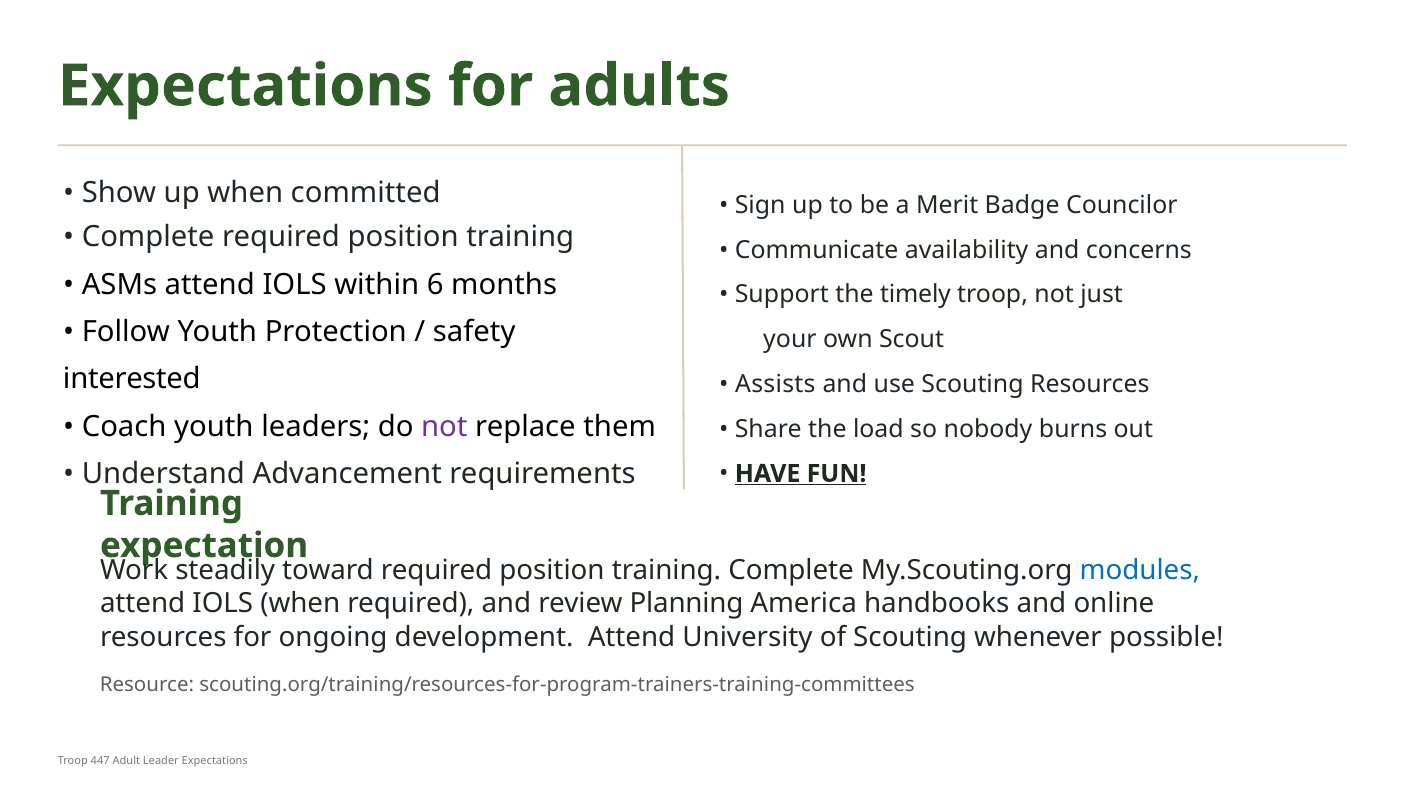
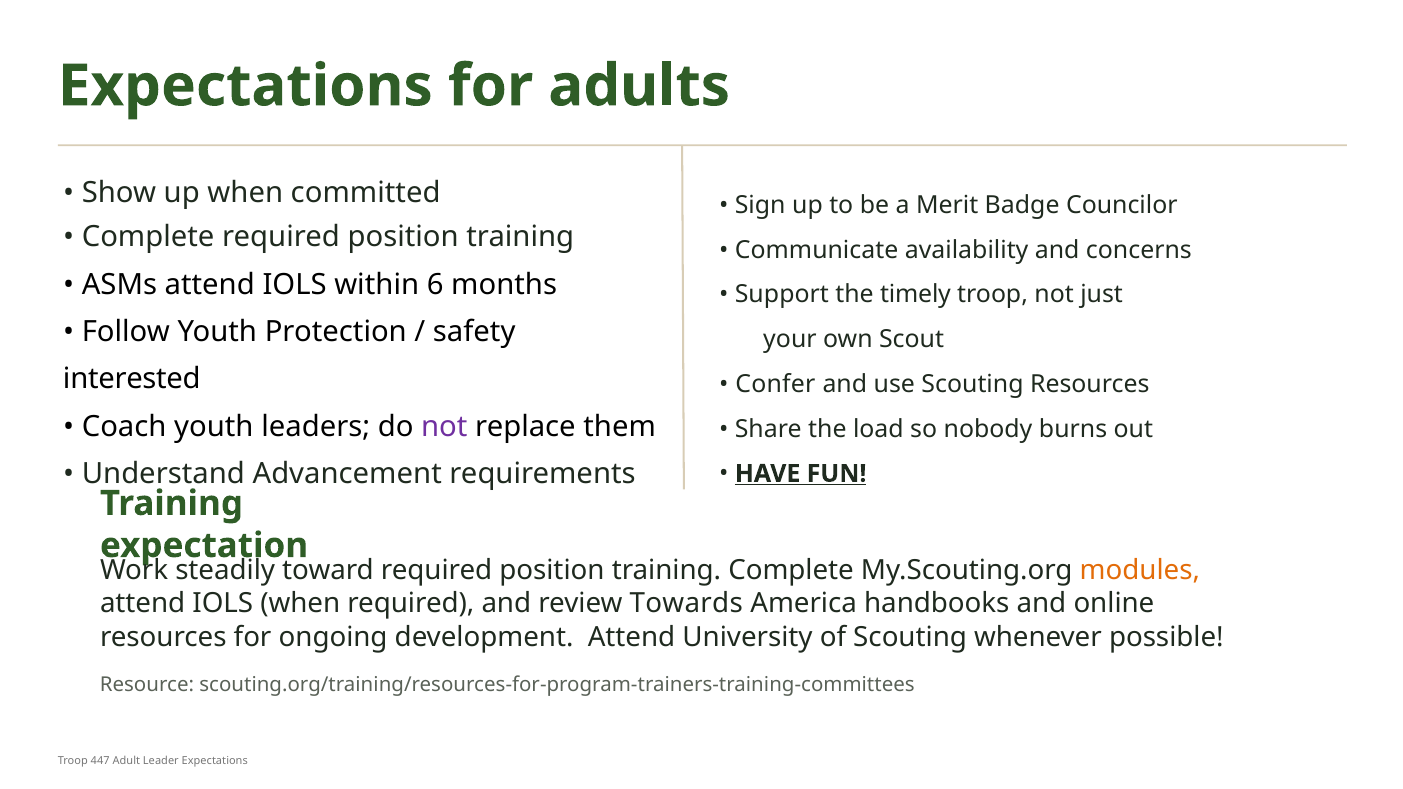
Assists: Assists -> Confer (775, 384)
modules colour: blue -> orange (1140, 570)
Planning: Planning -> Towards (686, 604)
